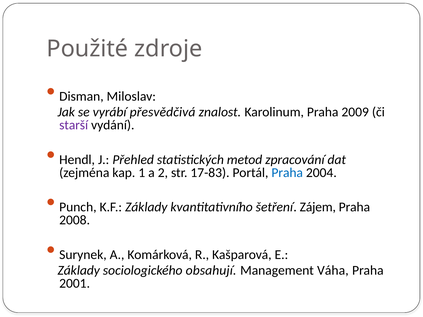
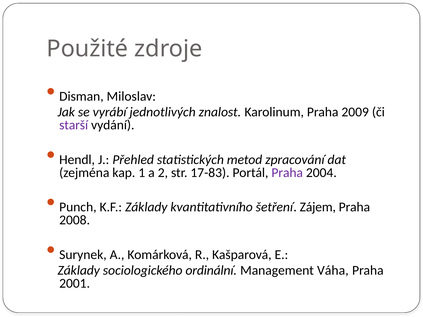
přesvědčivá: přesvědčivá -> jednotlivých (163, 112)
Praha colour: blue -> purple (287, 173)
obsahují: obsahují -> ordinální (211, 271)
